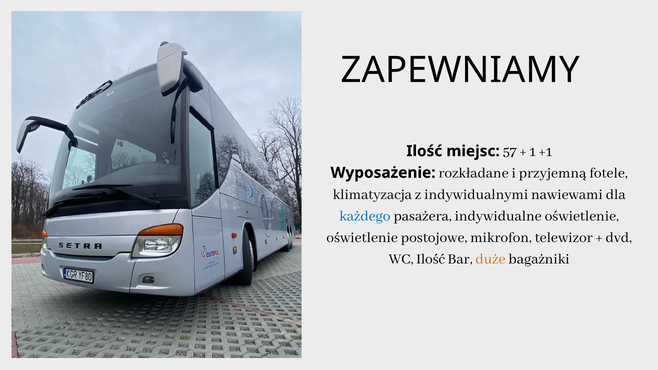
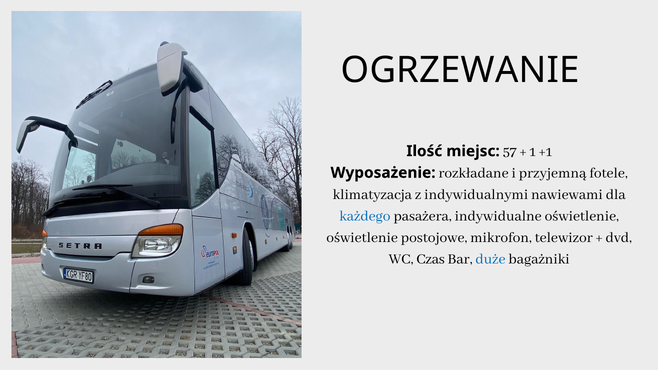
ZAPEWNIAMY: ZAPEWNIAMY -> OGRZEWANIE (460, 70)
WC Ilość: Ilość -> Czas (431, 259)
duże colour: orange -> blue (490, 259)
